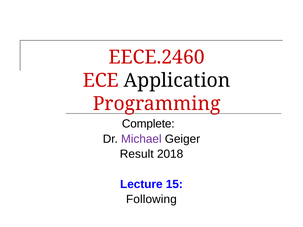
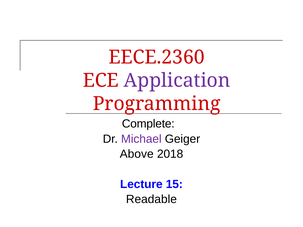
EECE.2460: EECE.2460 -> EECE.2360 (157, 57)
Application colour: black -> purple (177, 81)
Result: Result -> Above (137, 154)
Following: Following -> Readable (151, 199)
